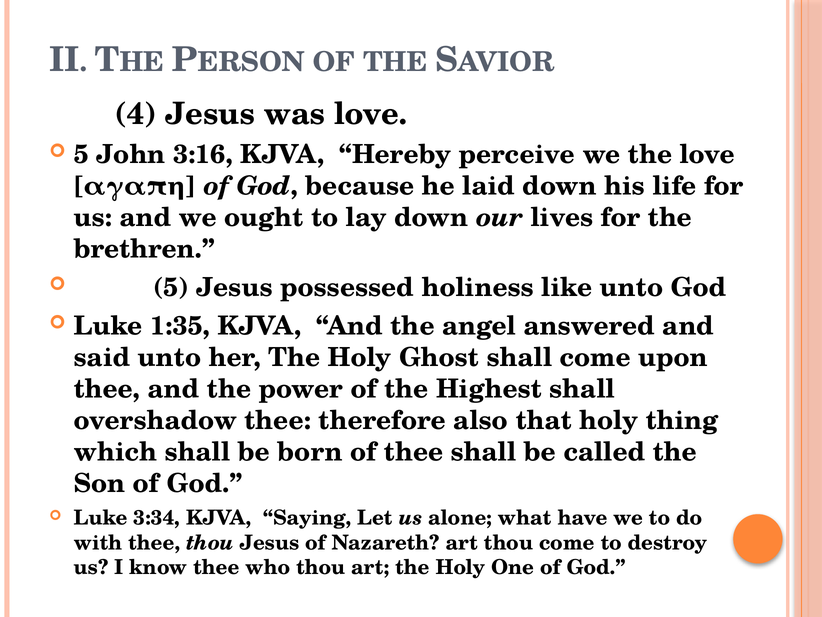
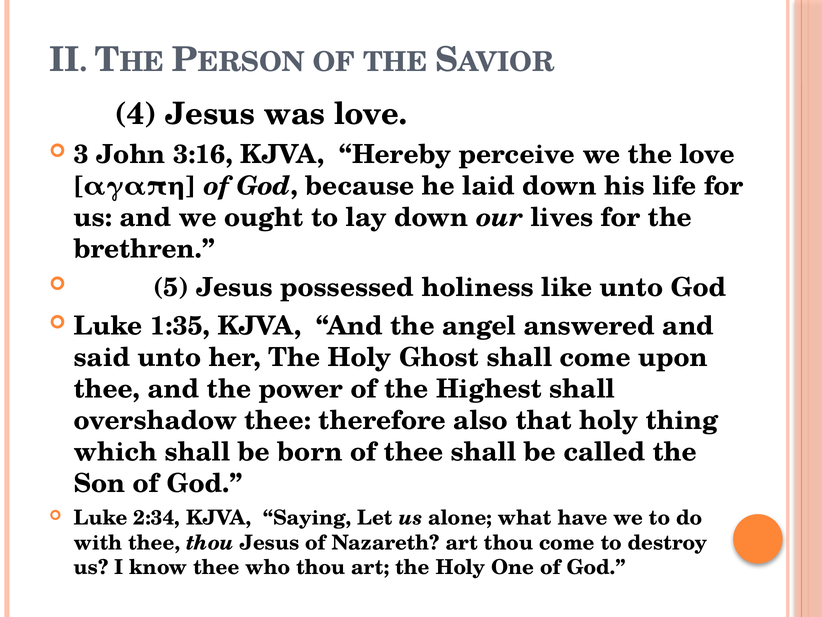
5: 5 -> 3 (81, 155)
3:34: 3:34 -> 2:34 (157, 518)
